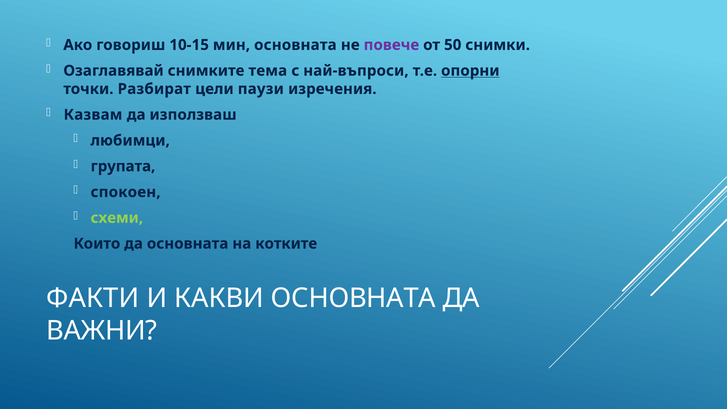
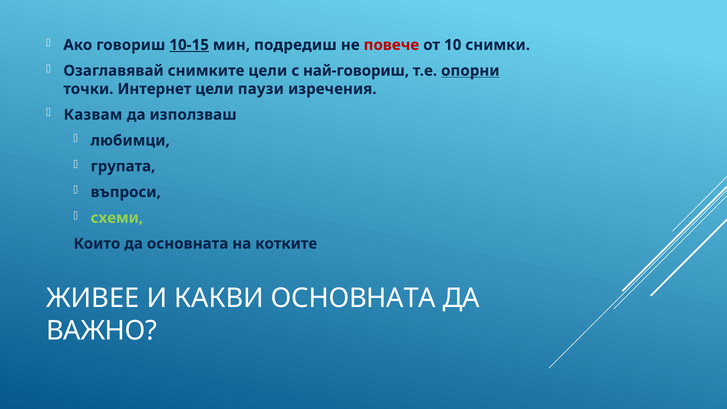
10-15 underline: none -> present (189, 45)
мин основната: основната -> подредиш (295, 45)
повече colour: purple -> red (391, 45)
50: 50 -> 10 (453, 45)
снимките тема: тема -> цели (268, 71)
най-въпроси: най-въпроси -> най-говориш (356, 71)
Разбират: Разбират -> Интернет (154, 89)
спокоен: спокоен -> въпроси (126, 192)
ФАКТИ: ФАКТИ -> ЖИВЕЕ (93, 298)
ВАЖНИ: ВАЖНИ -> ВАЖНО (102, 331)
